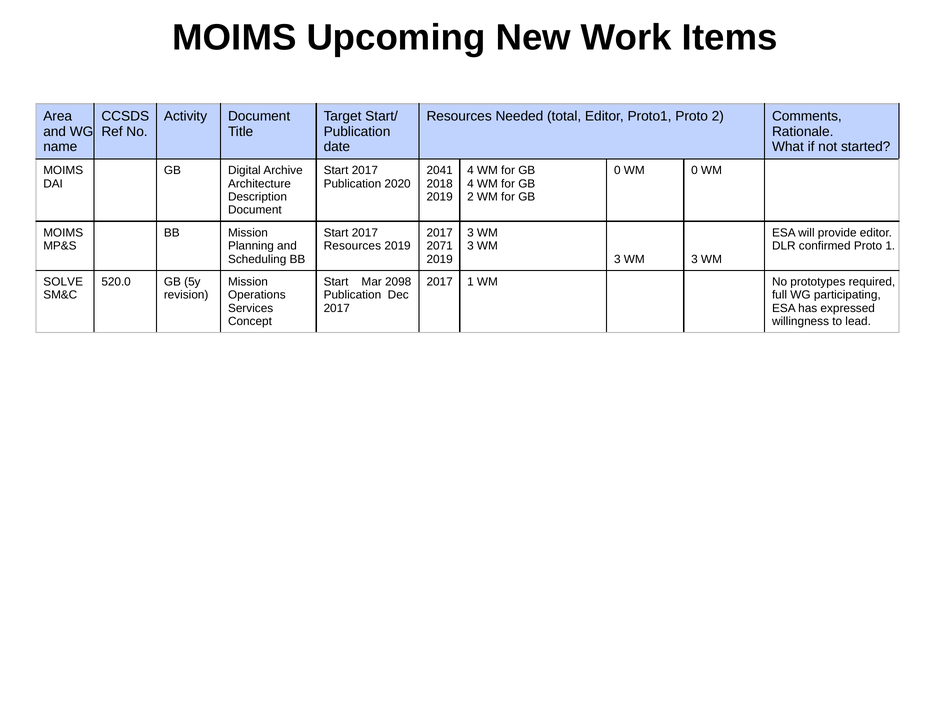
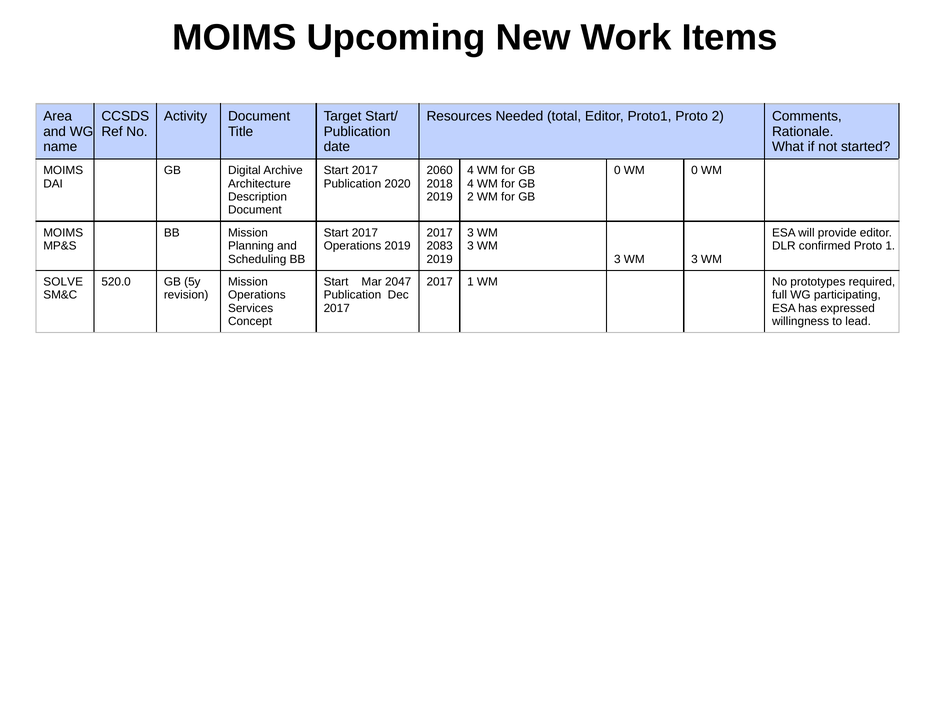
2041: 2041 -> 2060 (440, 171)
Resources: Resources -> Operations (352, 246)
2071: 2071 -> 2083 (440, 246)
2098: 2098 -> 2047 (398, 282)
